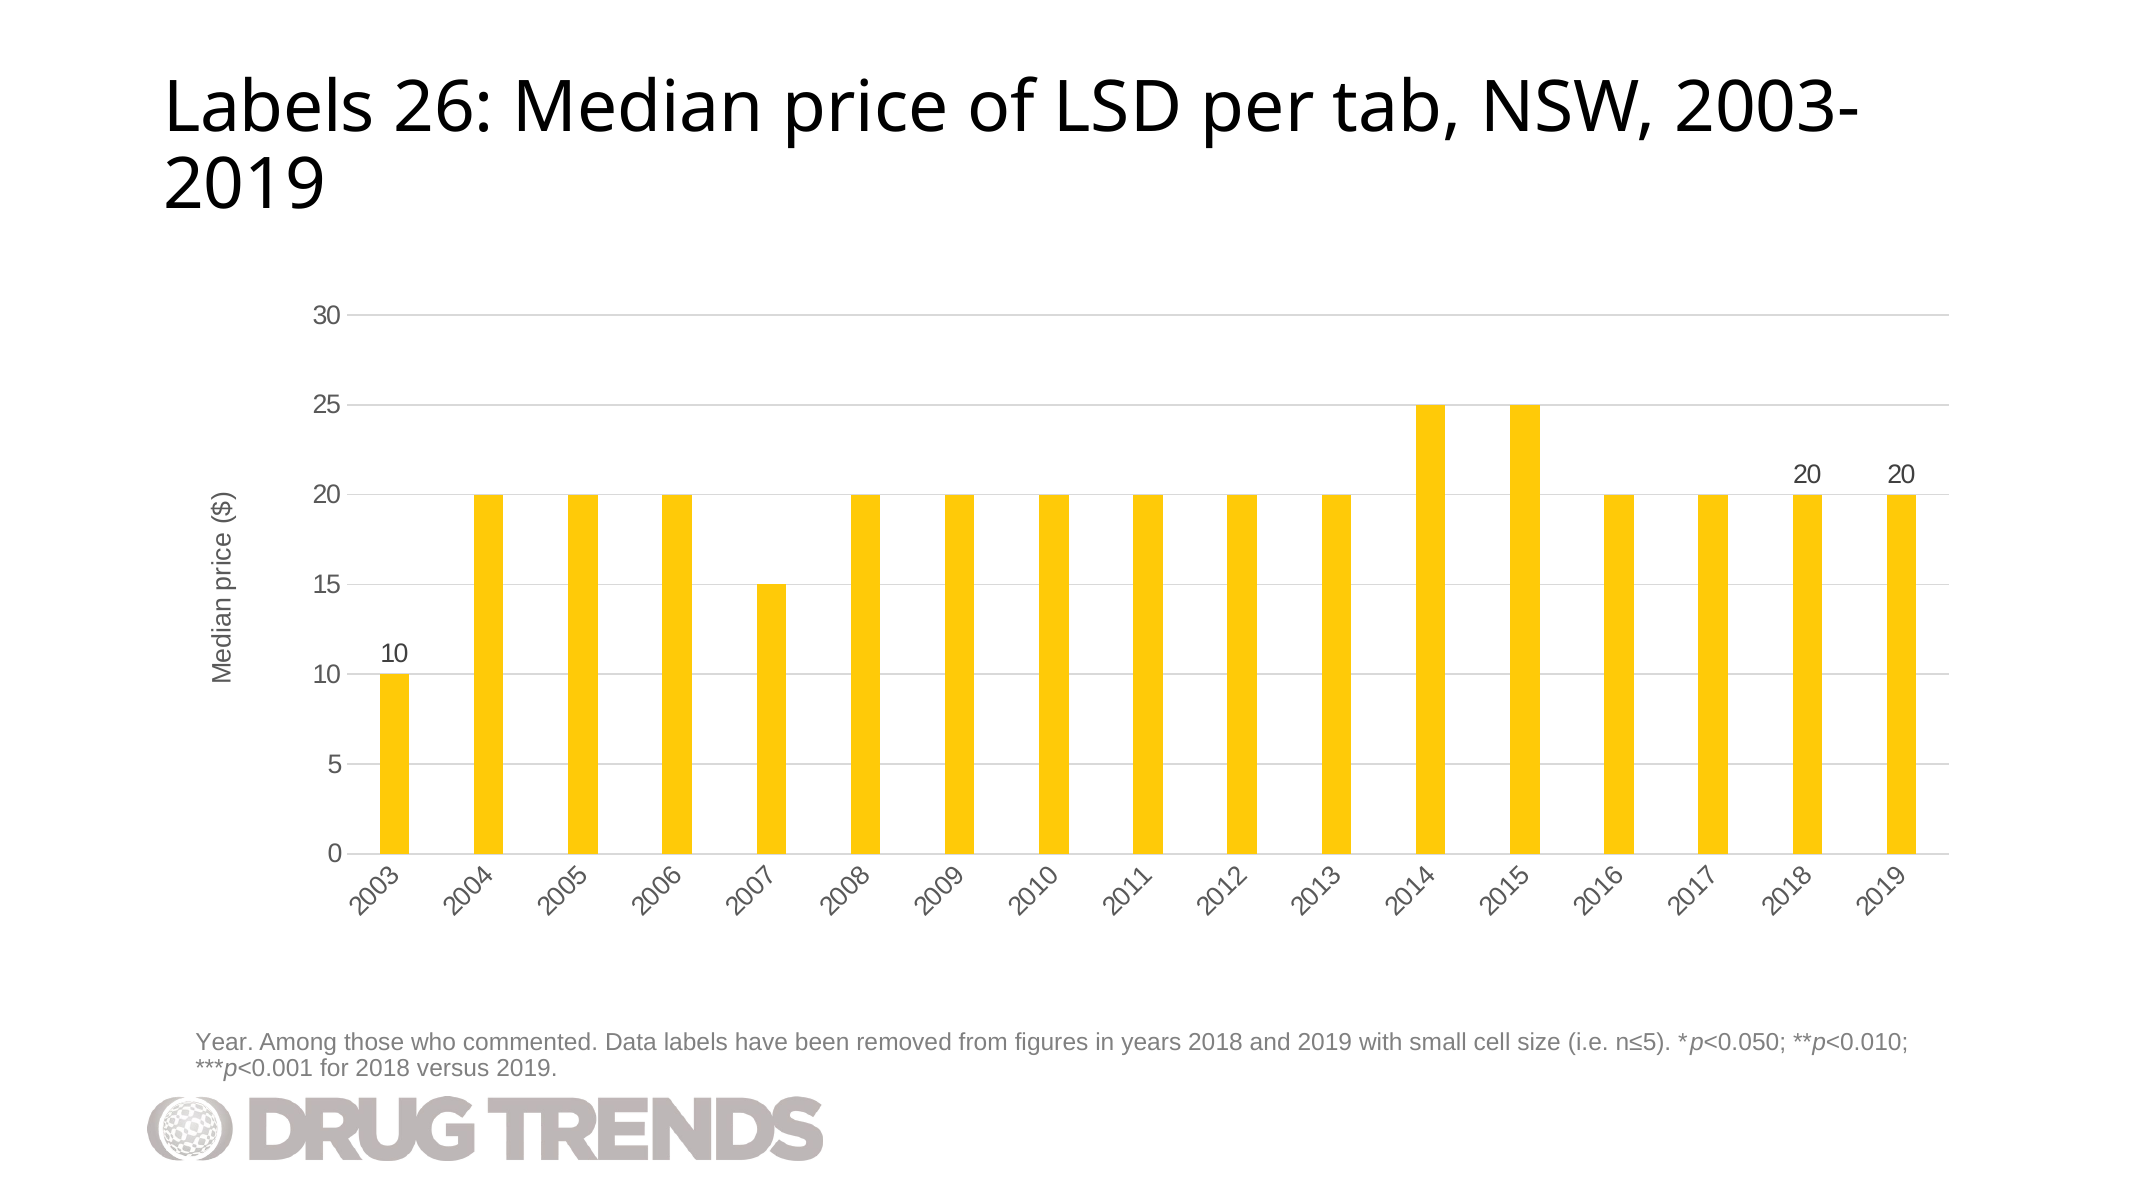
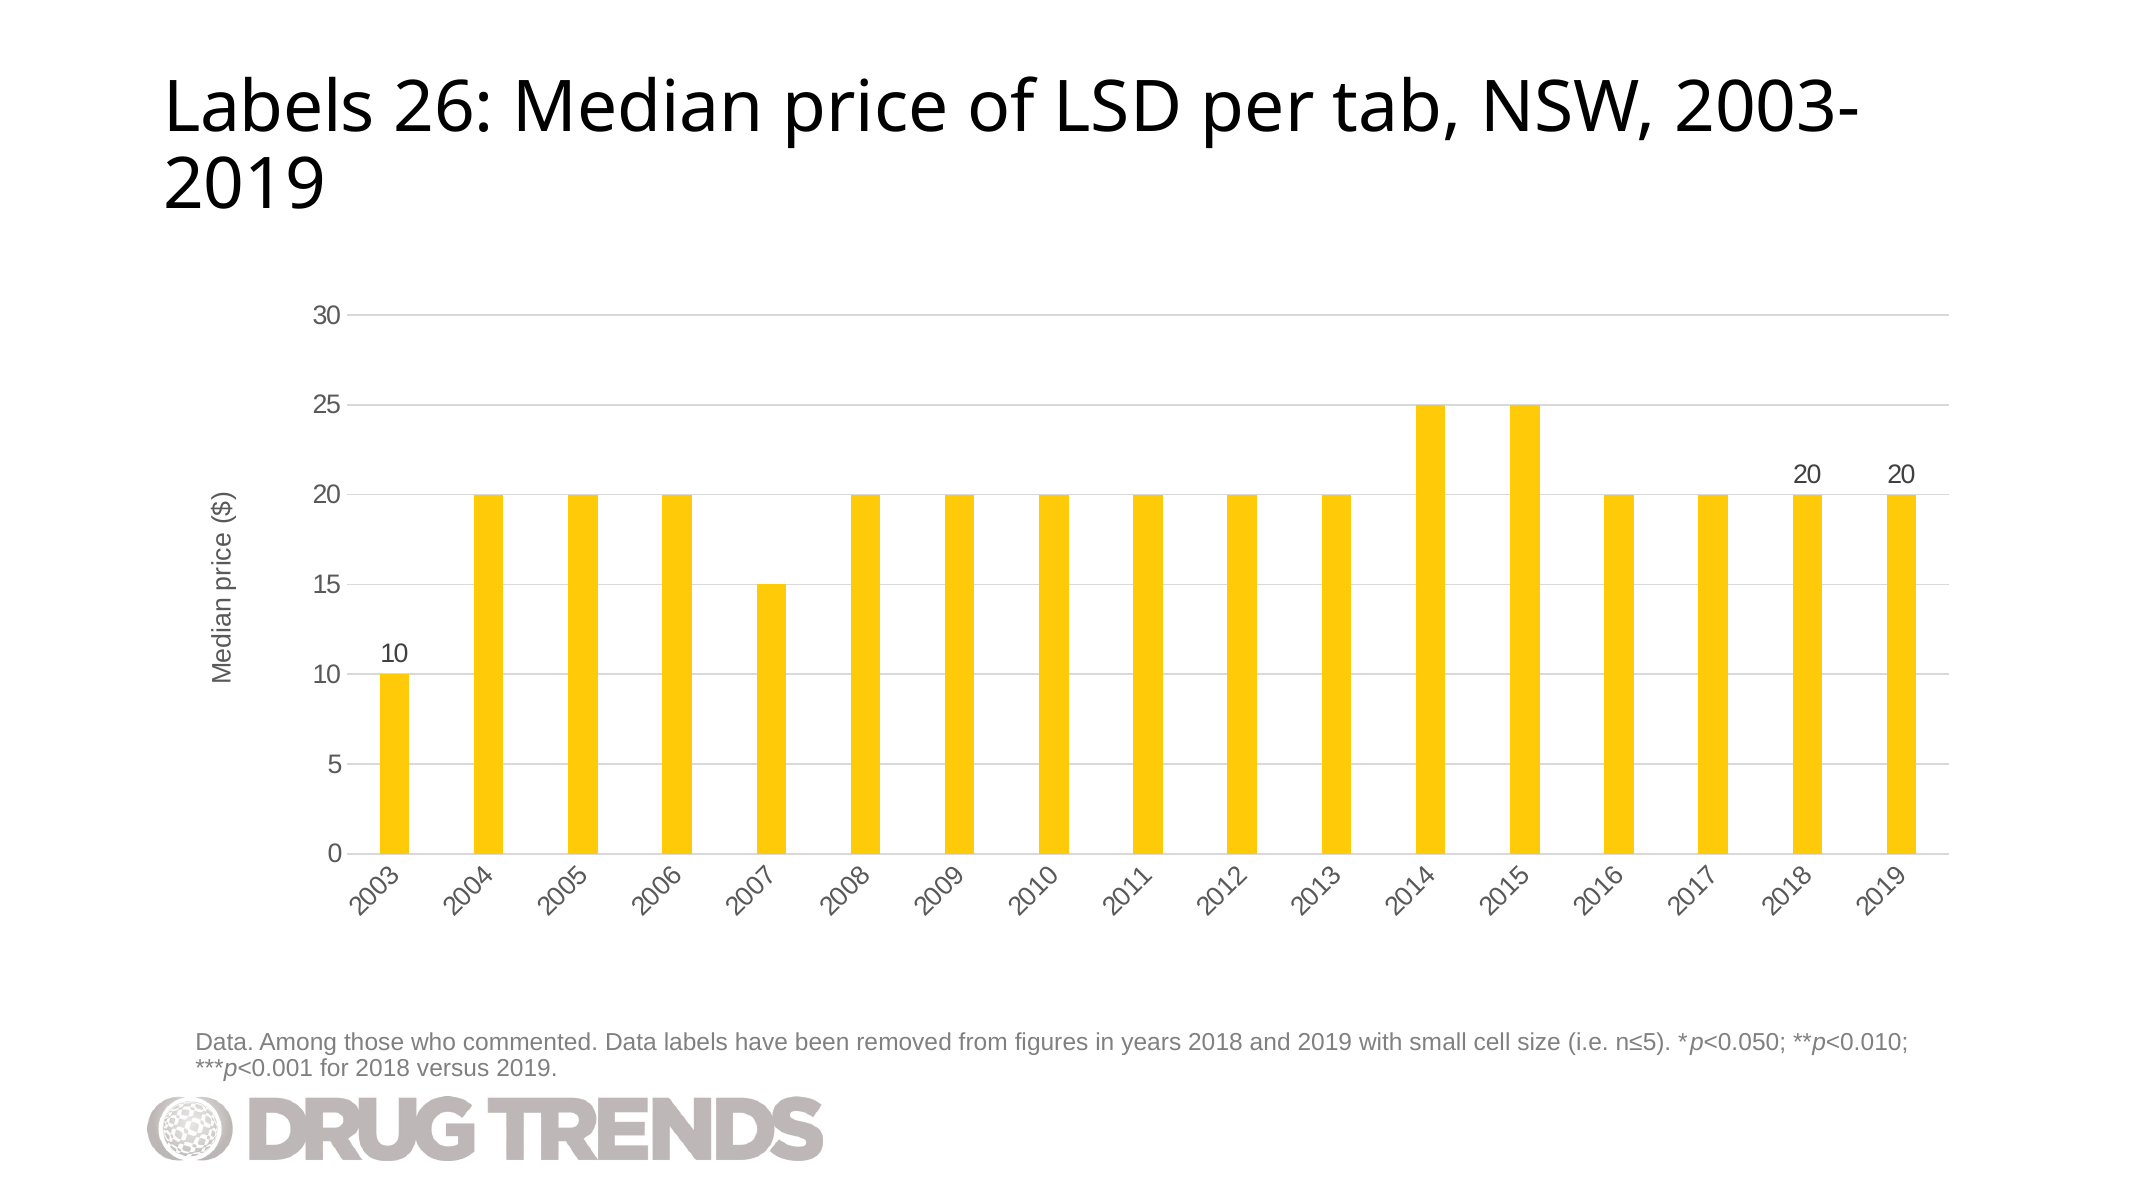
Year: Year -> Data (225, 1042)
